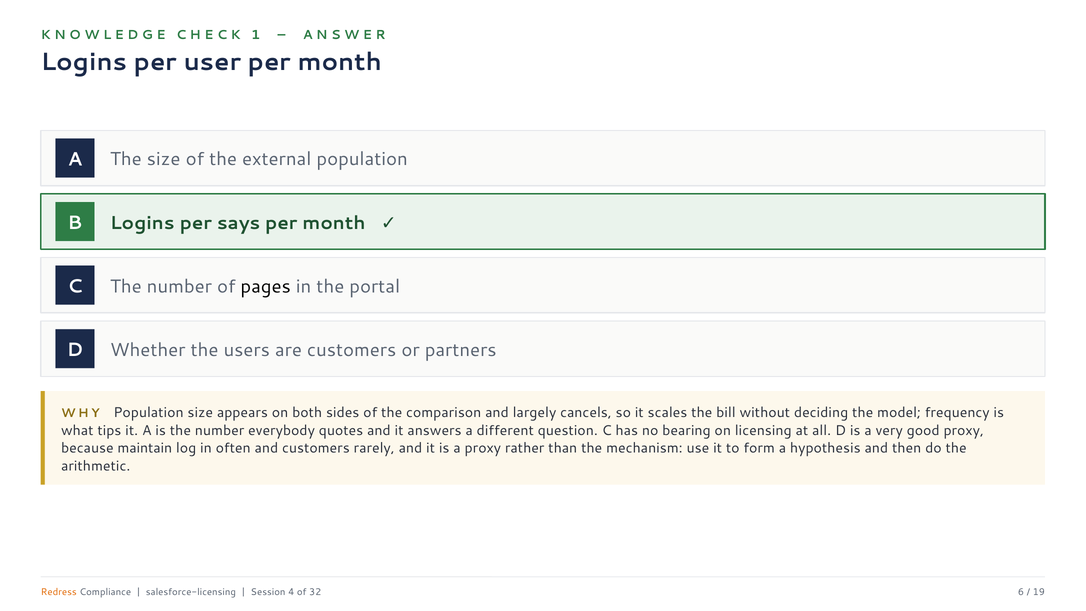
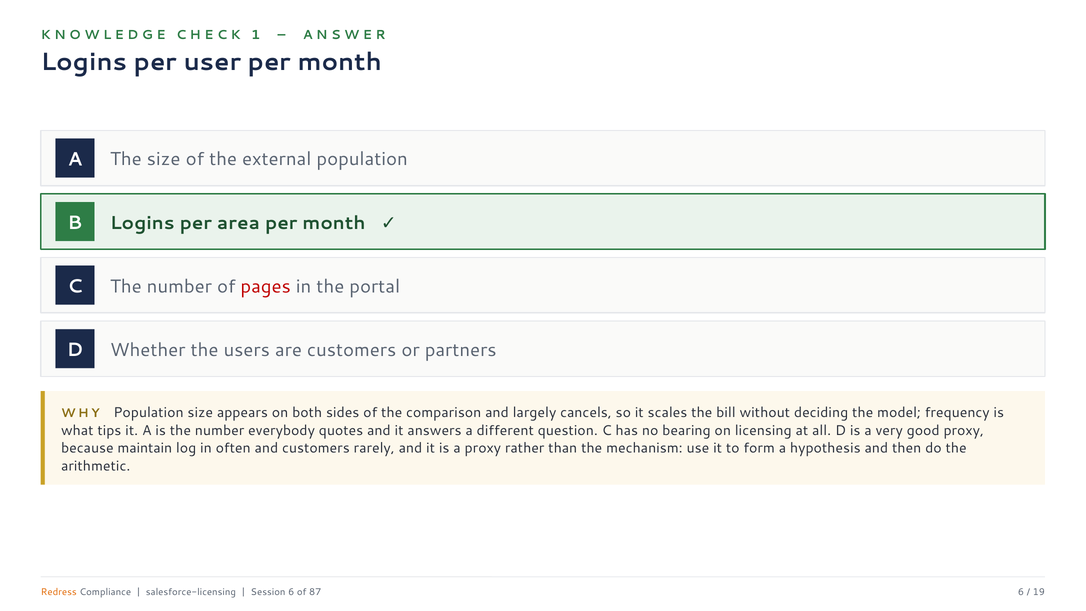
says: says -> area (238, 223)
pages colour: black -> red (266, 286)
Session 4: 4 -> 6 (291, 592)
32: 32 -> 87 (315, 592)
